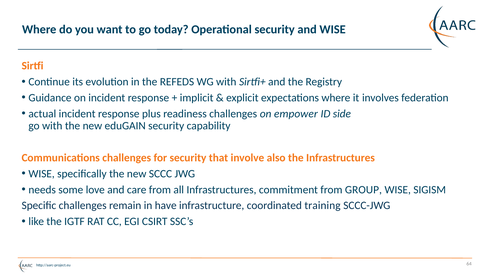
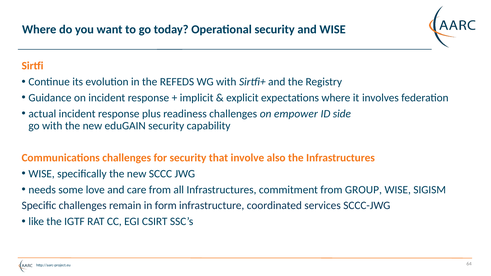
have: have -> form (166, 206)
training: training -> services (323, 206)
